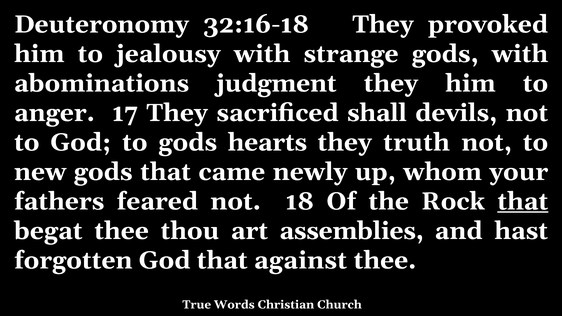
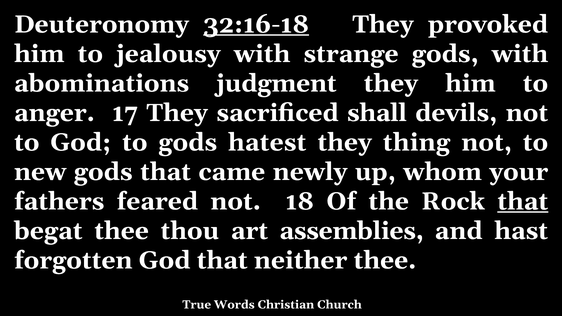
32:16-18 underline: none -> present (256, 24)
hearts: hearts -> hatest (267, 142)
truth: truth -> thing (416, 142)
against: against -> neither (301, 260)
